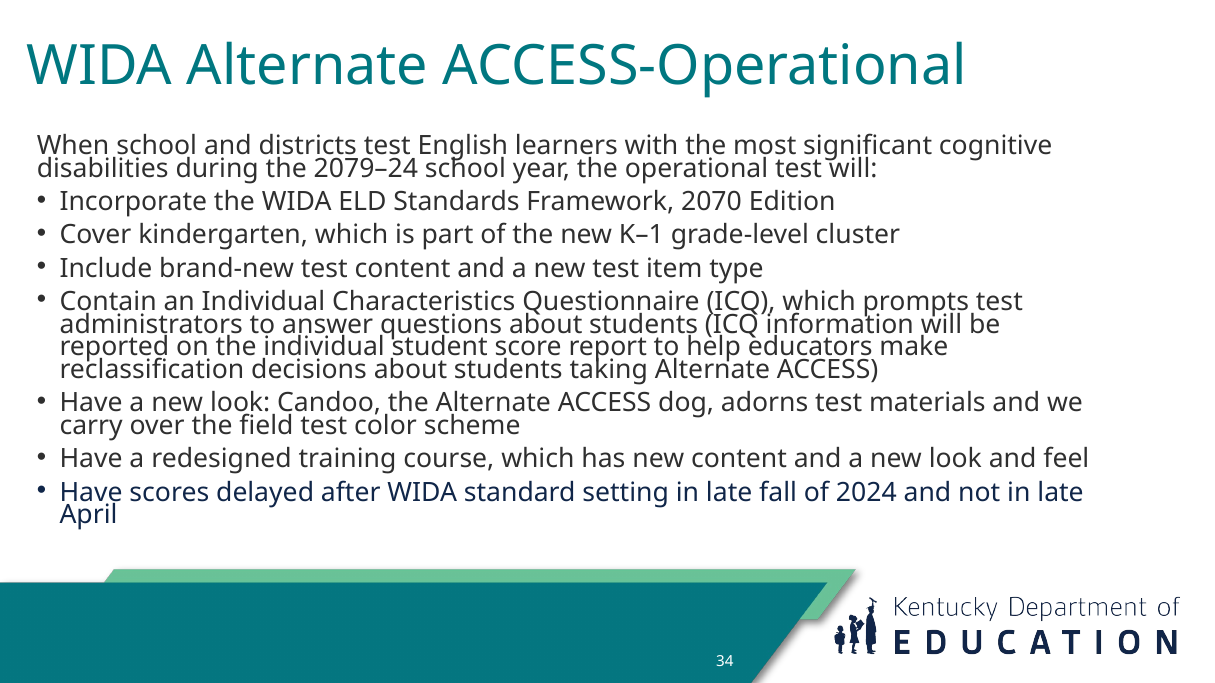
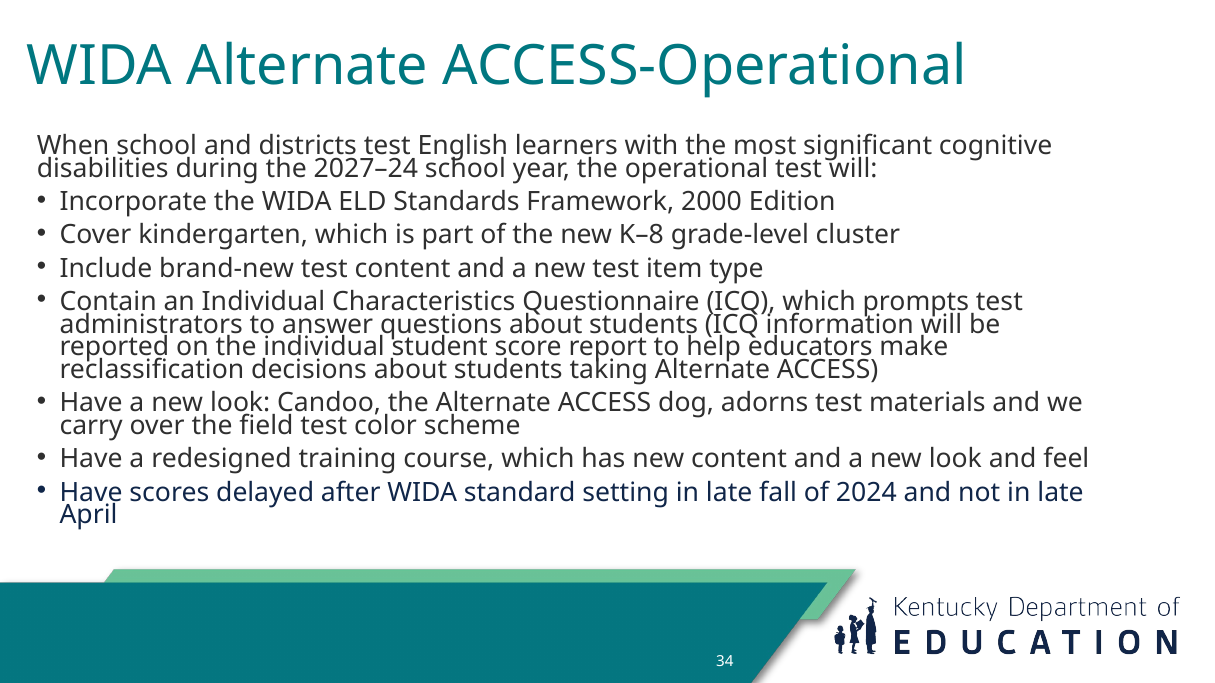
2079–24: 2079–24 -> 2027–24 (366, 169)
2070: 2070 -> 2000 (711, 202)
K–1: K–1 -> K–8 (641, 235)
